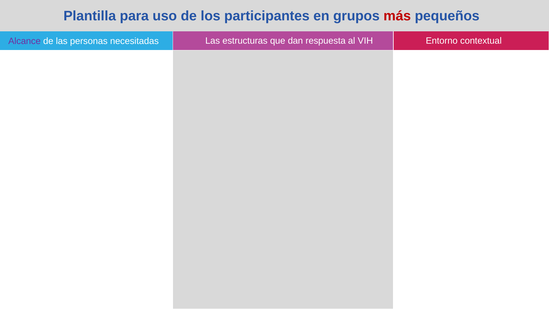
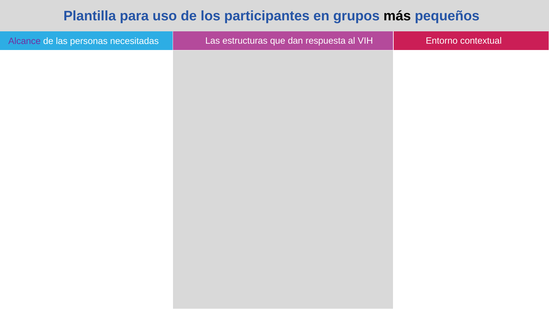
más colour: red -> black (397, 16)
